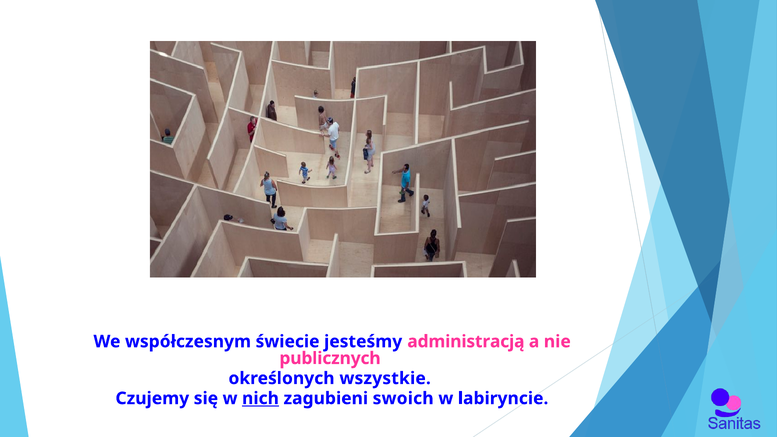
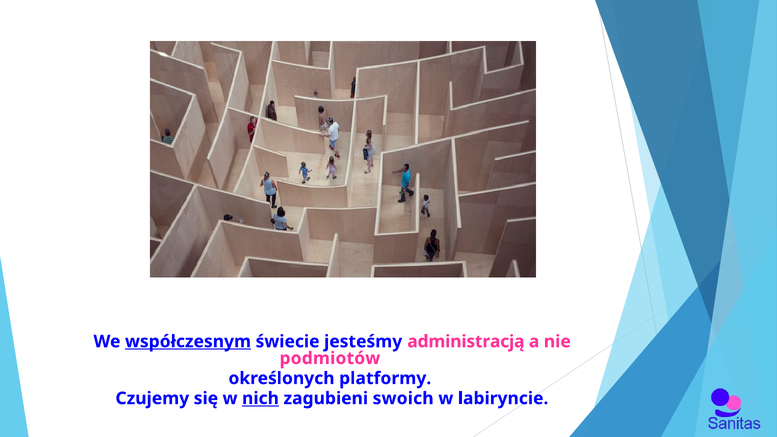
współczesnym underline: none -> present (188, 342)
publicznych: publicznych -> podmiotów (330, 358)
wszystkie: wszystkie -> platformy (385, 378)
